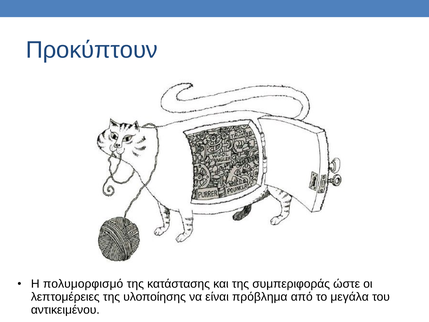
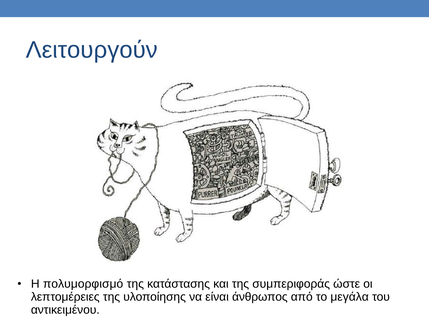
Προκύπτουν: Προκύπτουν -> Λειτουργούν (92, 50)
πρόβλημα: πρόβλημα -> άνθρωπος (260, 297)
